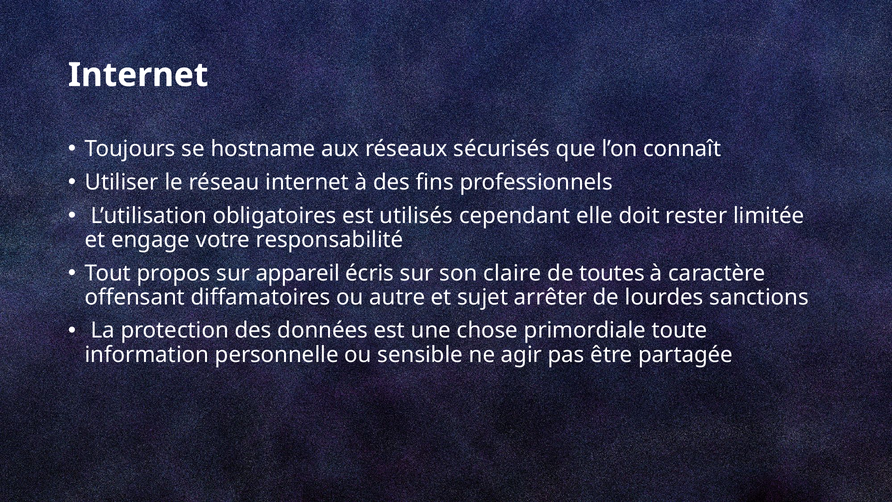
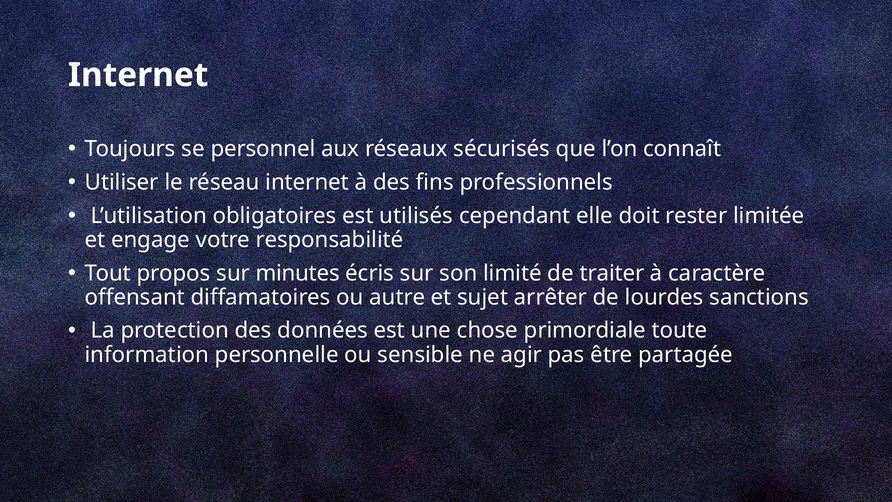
hostname: hostname -> personnel (263, 149)
appareil: appareil -> minutes (298, 273)
claire: claire -> limité (512, 273)
toutes: toutes -> traiter (612, 273)
